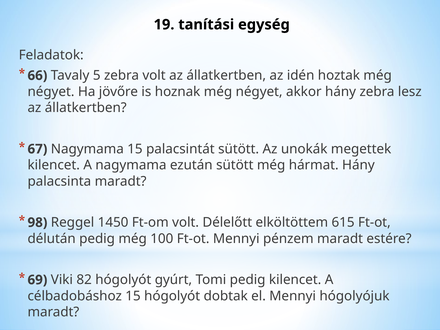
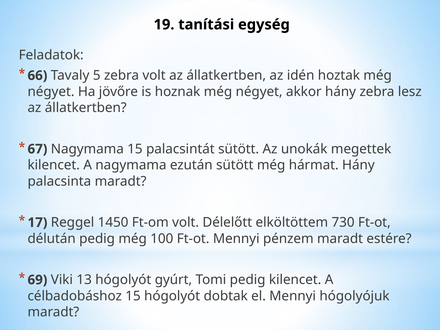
98: 98 -> 17 (37, 223)
615: 615 -> 730 (343, 223)
82: 82 -> 13 (84, 280)
